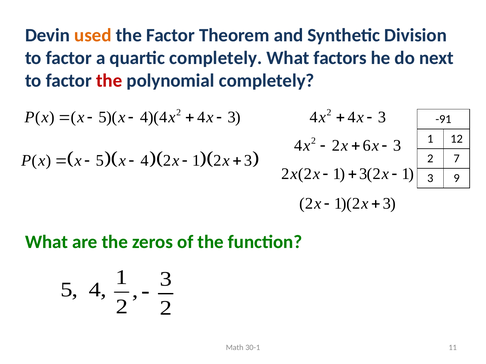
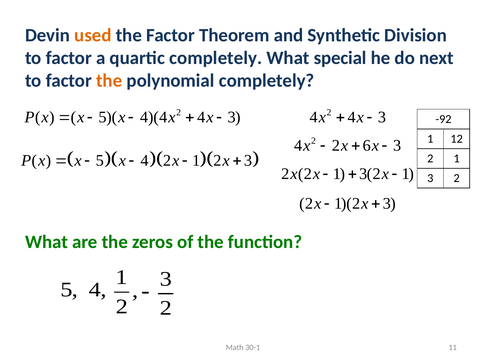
factors: factors -> special (340, 58)
the colour: red -> orange (109, 81)
-91: -91 -> -92 (443, 119)
7: 7 -> 1 (457, 159)
9: 9 -> 2 (457, 178)
